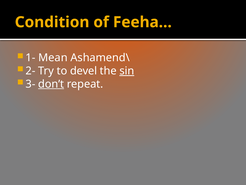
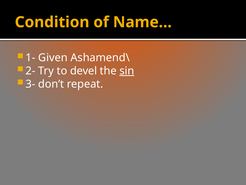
Feeha…: Feeha… -> Name… (142, 22)
Mean: Mean -> Given (53, 58)
don’t underline: present -> none (51, 84)
